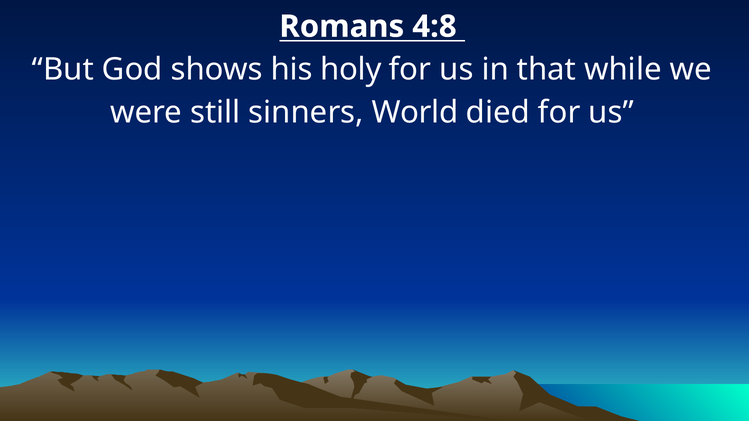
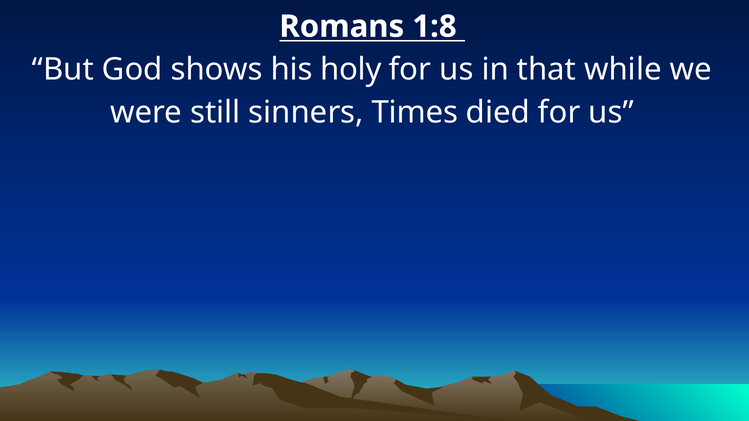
4:8: 4:8 -> 1:8 (434, 27)
World: World -> Times (415, 113)
